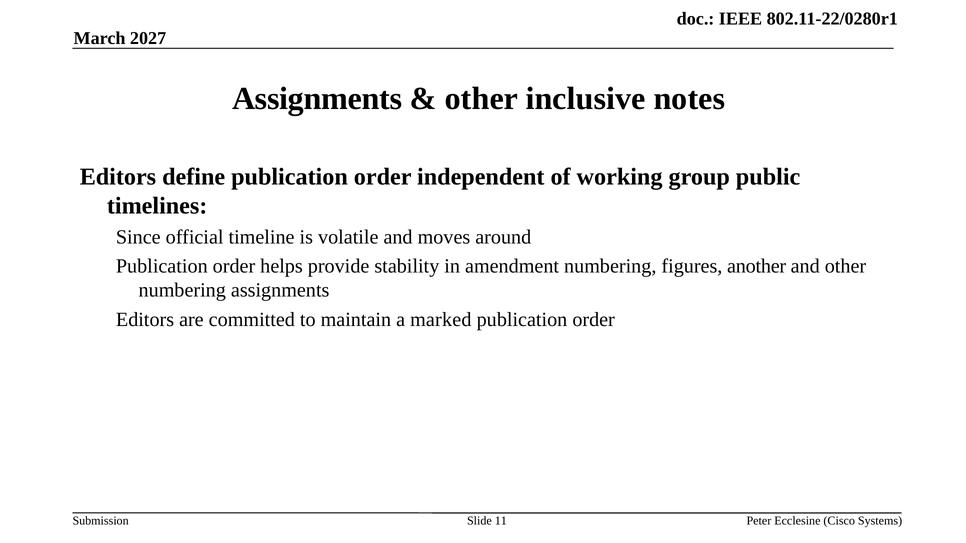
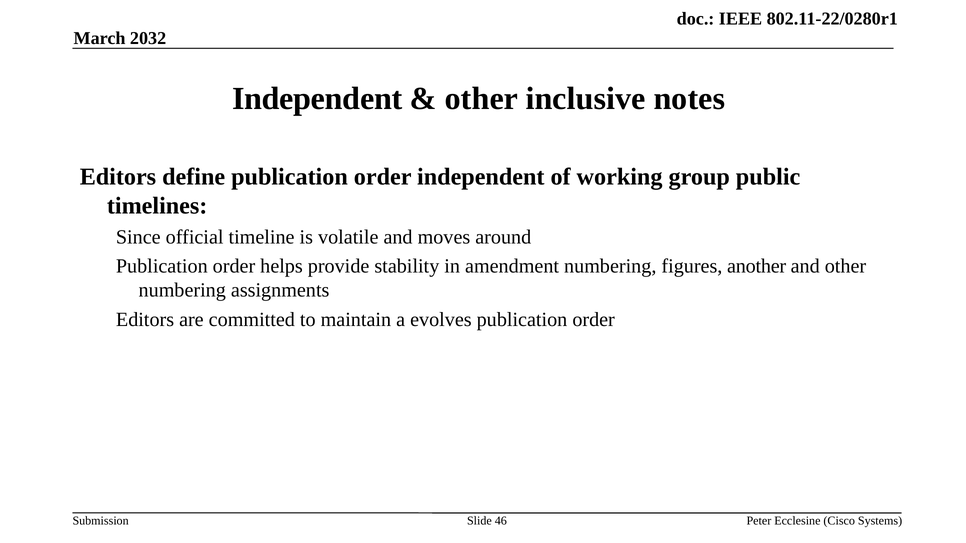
2027: 2027 -> 2032 (148, 38)
Assignments: Assignments -> Independent (317, 99)
marked: marked -> evolves (441, 320)
11: 11 -> 46 (501, 521)
